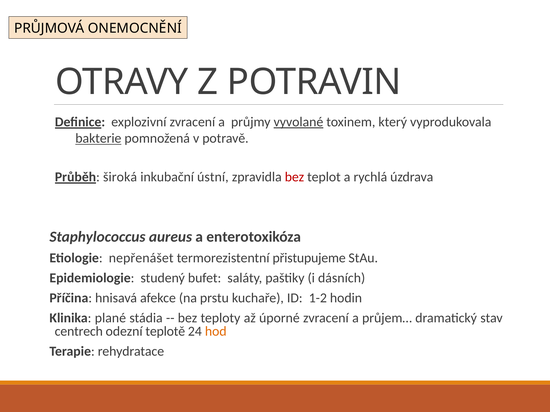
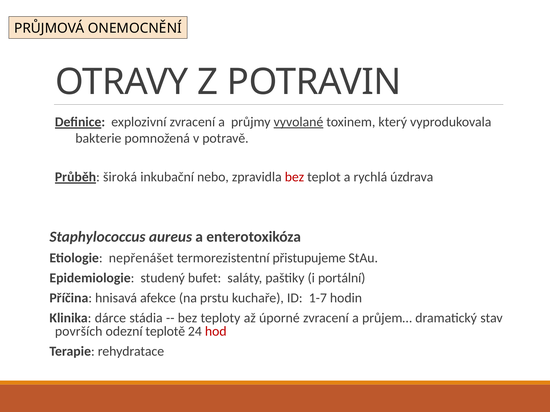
bakterie underline: present -> none (98, 139)
ústní: ústní -> nebo (213, 177)
dásních: dásních -> portální (342, 278)
1-2: 1-2 -> 1-7 (318, 298)
plané: plané -> dárce (110, 318)
centrech: centrech -> površích (79, 332)
hod colour: orange -> red (216, 332)
